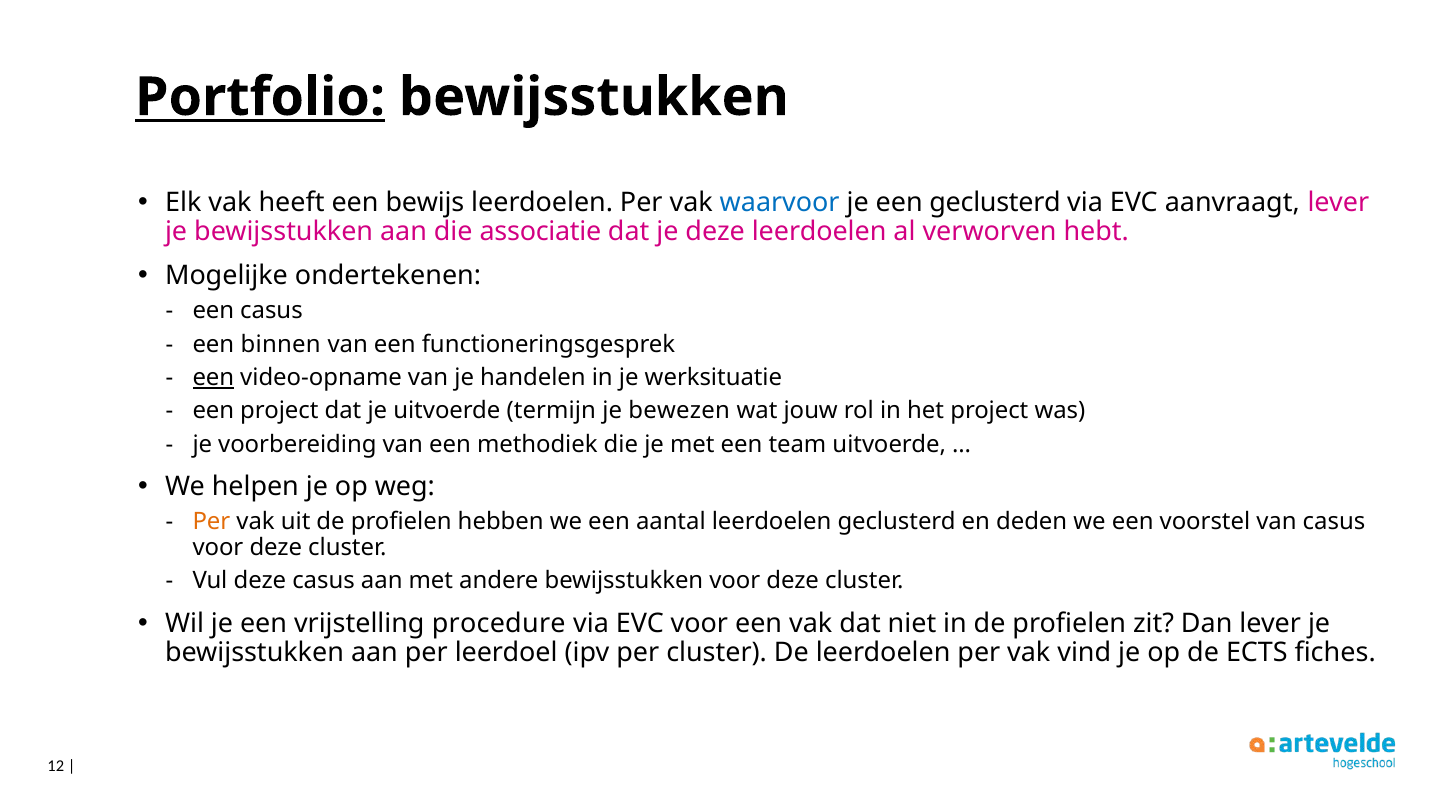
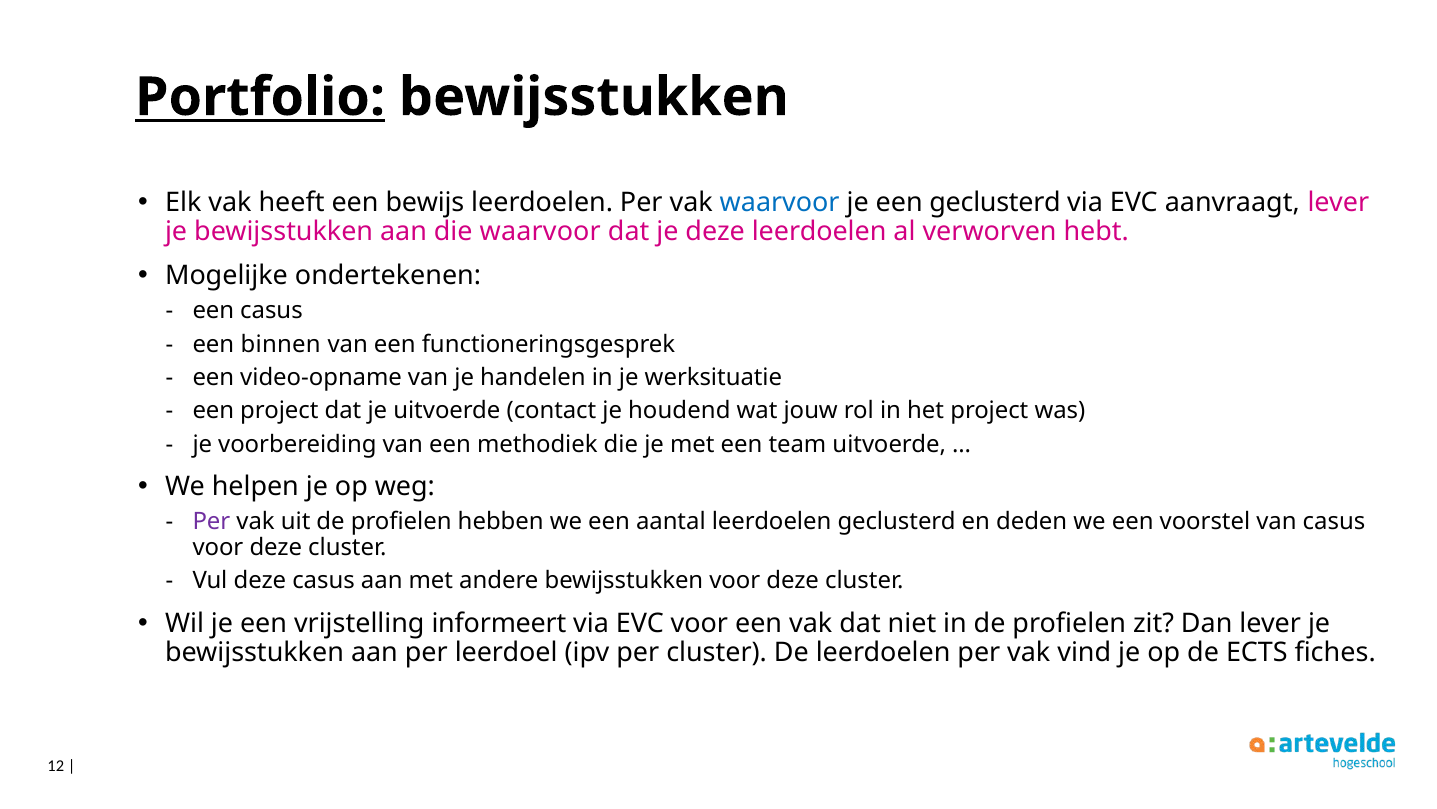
die associatie: associatie -> waarvoor (540, 232)
een underline: present -> none (213, 377)
termijn: termijn -> contact (551, 411)
bewezen: bewezen -> houdend (679, 411)
Per colour: orange -> purple (211, 521)
procedure: procedure -> informeert (499, 623)
